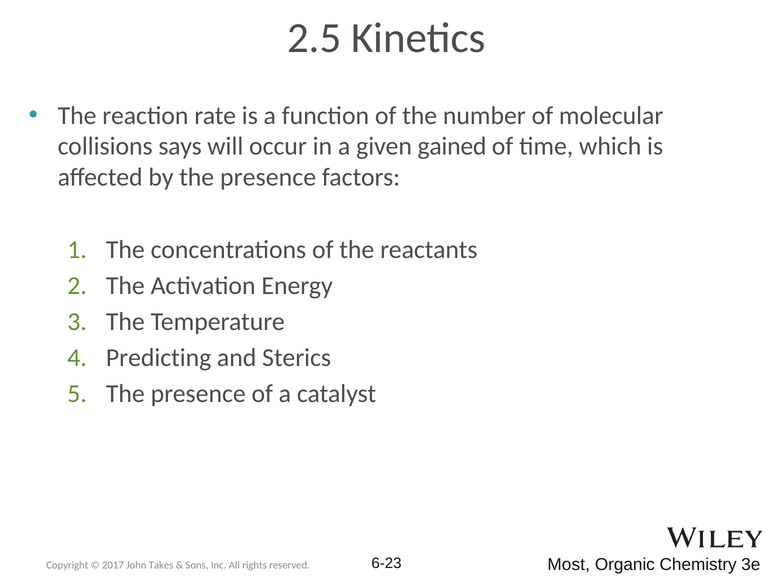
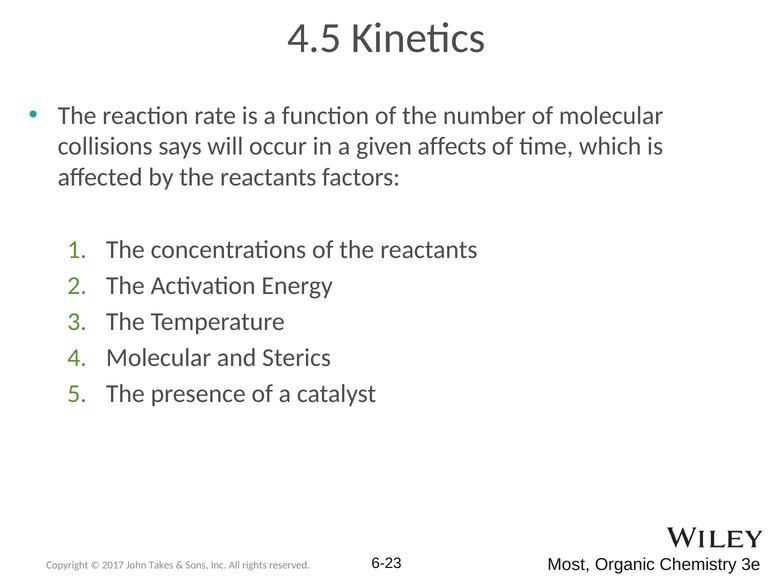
2.5: 2.5 -> 4.5 (314, 38)
gained: gained -> affects (452, 146)
by the presence: presence -> reactants (268, 177)
Predicting: Predicting -> Molecular (159, 358)
